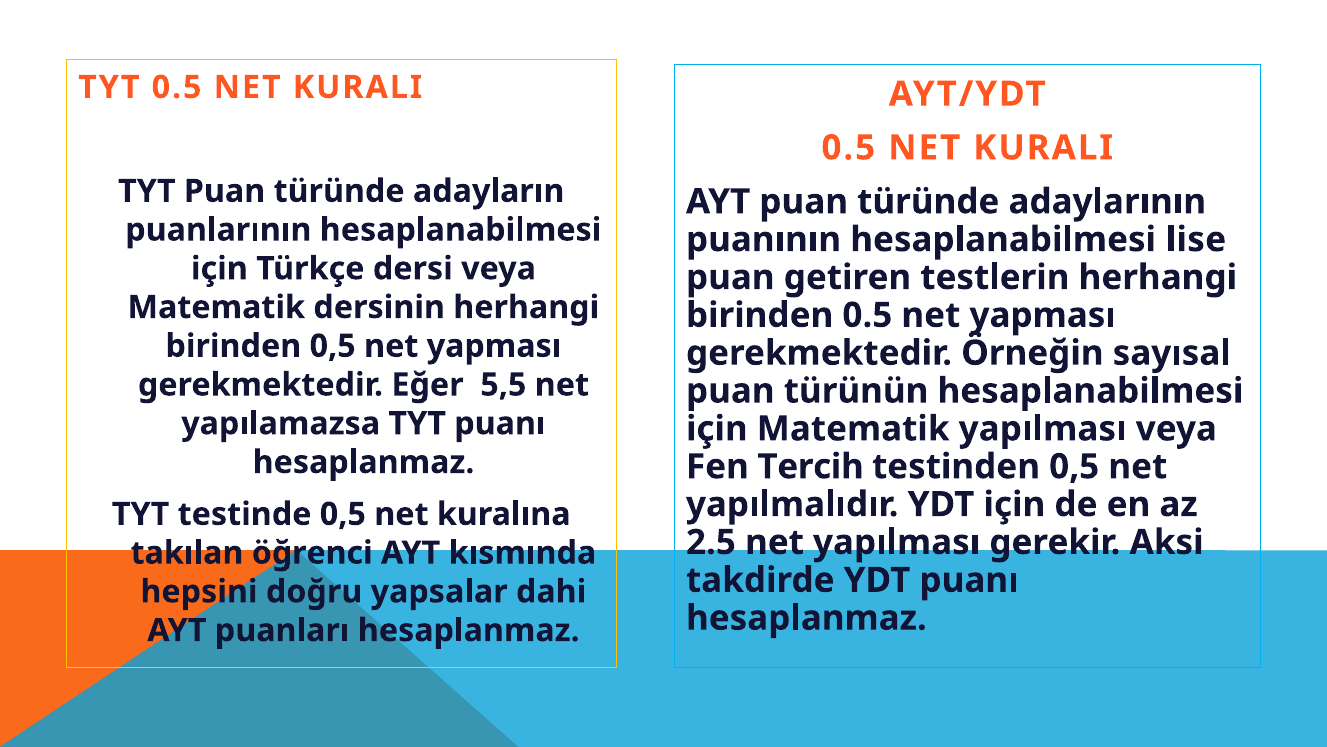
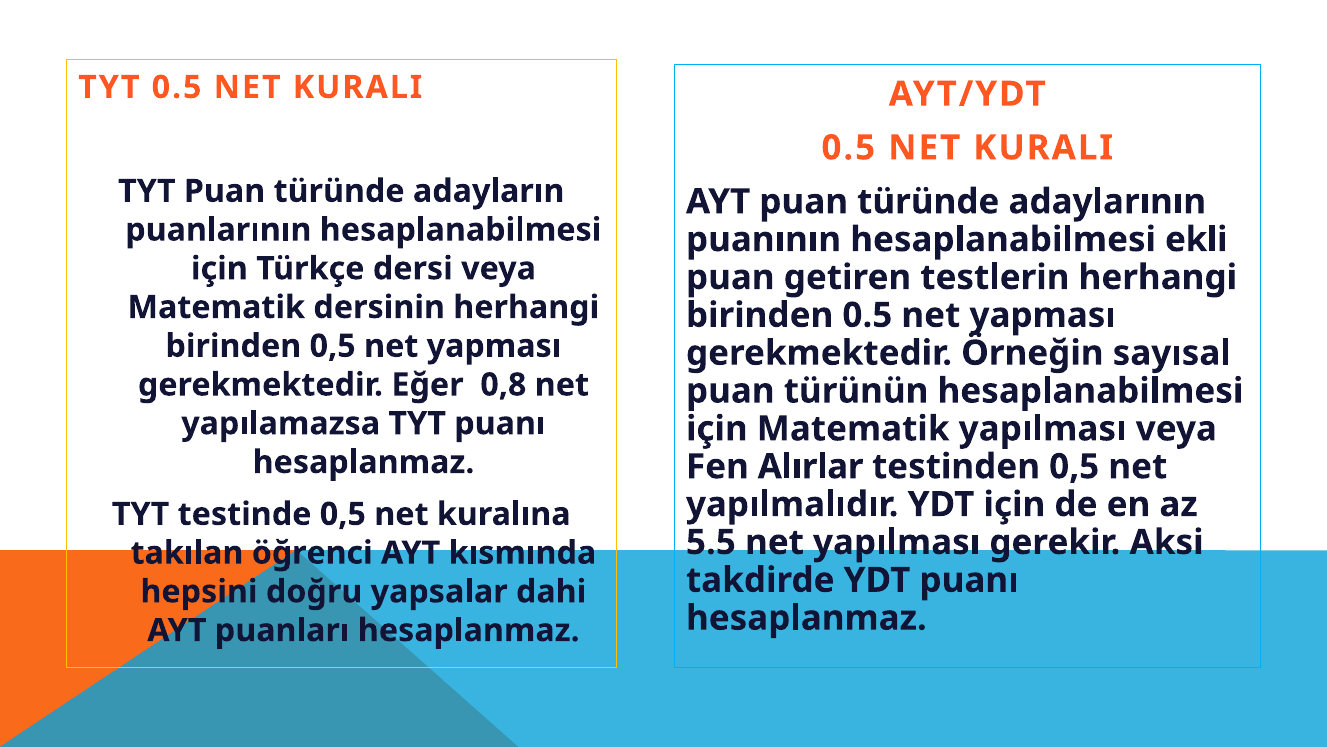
lise: lise -> ekli (1196, 239)
5,5: 5,5 -> 0,8 (503, 385)
Tercih: Tercih -> Alırlar (811, 466)
2.5: 2.5 -> 5.5 (711, 542)
